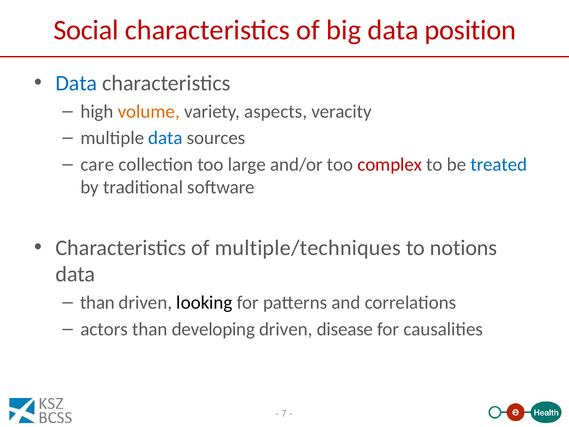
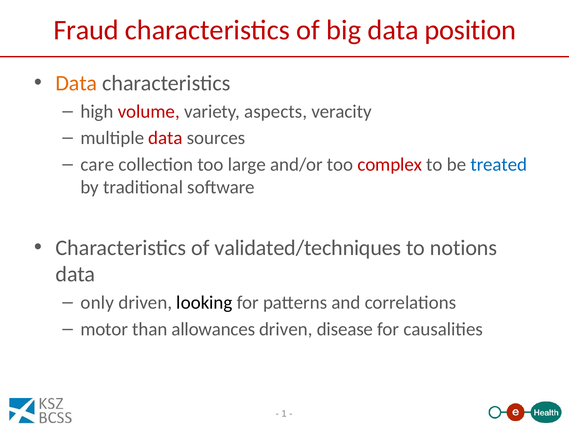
Social: Social -> Fraud (86, 30)
Data colour: blue -> orange (76, 83)
volume colour: orange -> red (149, 111)
data colour: blue -> red (165, 138)
multiple/techniques: multiple/techniques -> validated/techniques (308, 248)
than: than -> only (97, 302)
actors: actors -> motor (104, 329)
developing: developing -> allowances (213, 329)
7: 7 -> 1 (284, 414)
